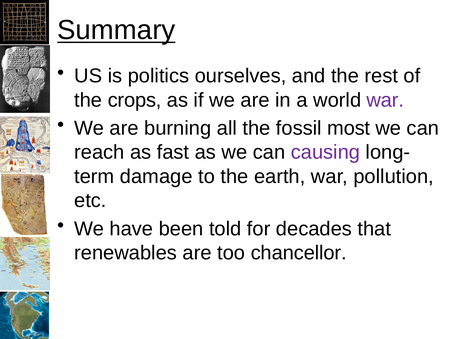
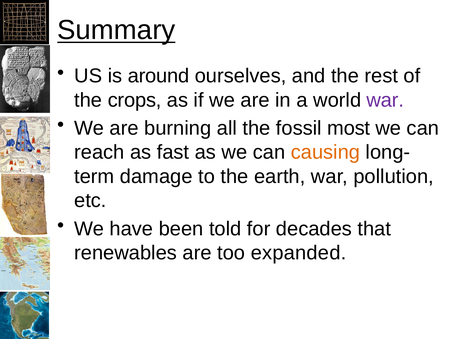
politics: politics -> around (159, 76)
causing colour: purple -> orange (325, 152)
chancellor: chancellor -> expanded (299, 253)
